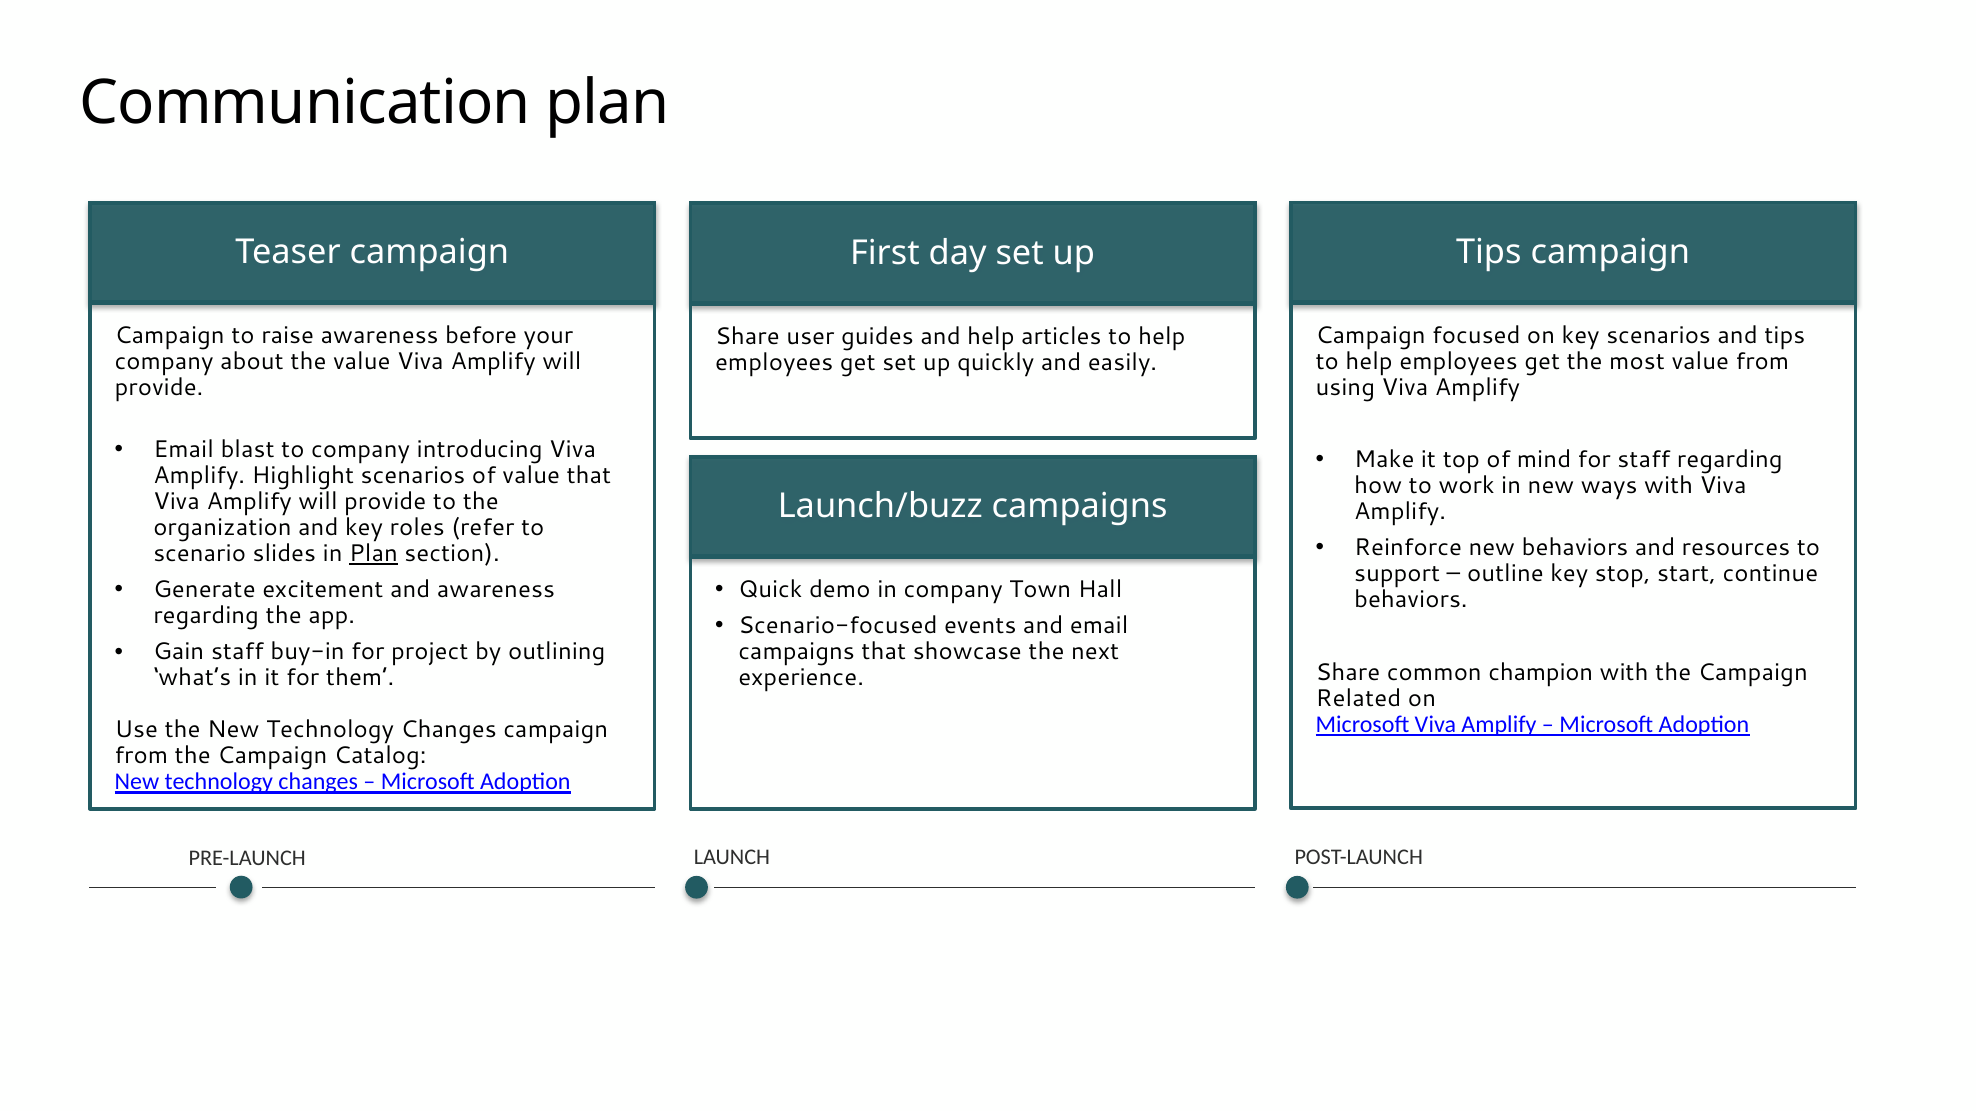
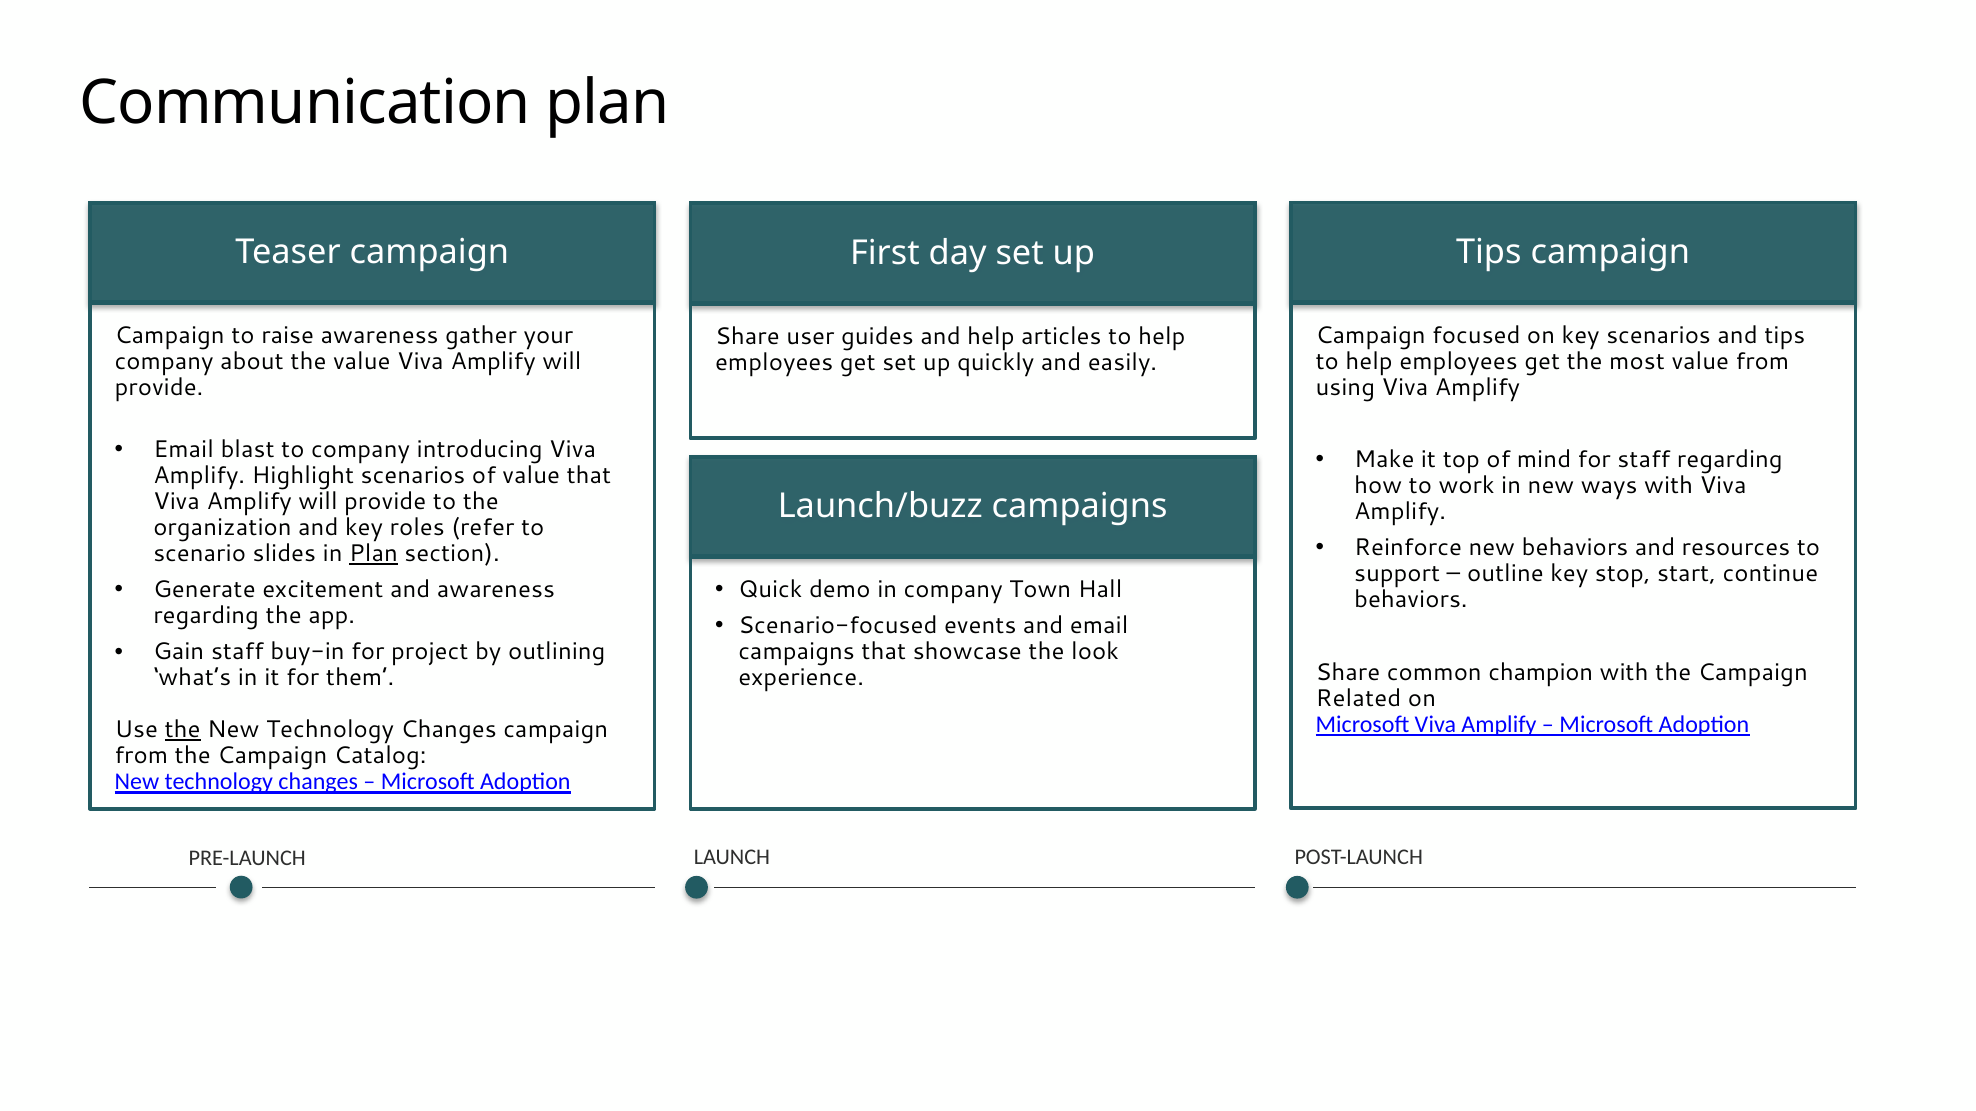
before: before -> gather (481, 336)
next: next -> look (1095, 652)
the underline: none -> present (183, 730)
